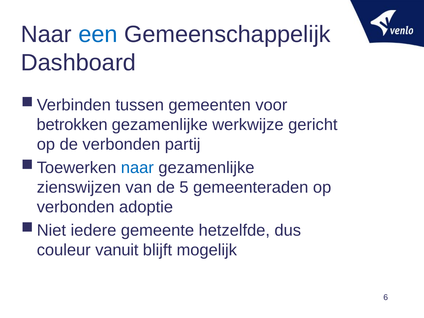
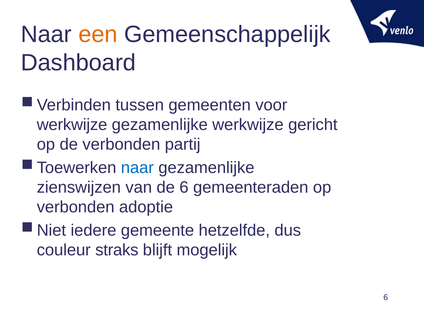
een colour: blue -> orange (98, 35)
betrokken: betrokken -> werkwijze (72, 125)
de 5: 5 -> 6 (184, 187)
vanuit: vanuit -> straks (117, 250)
